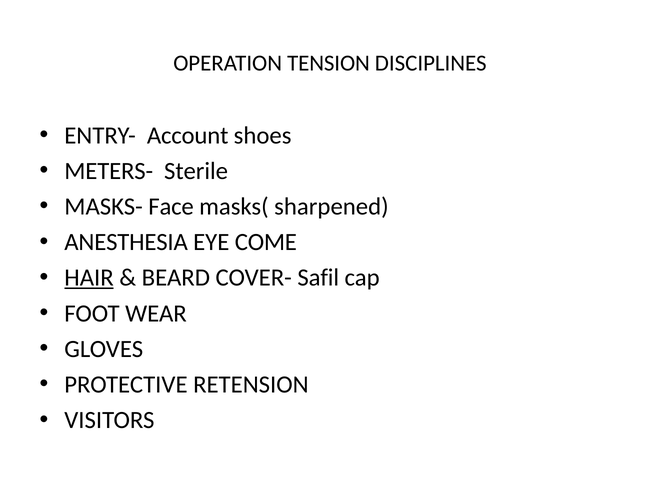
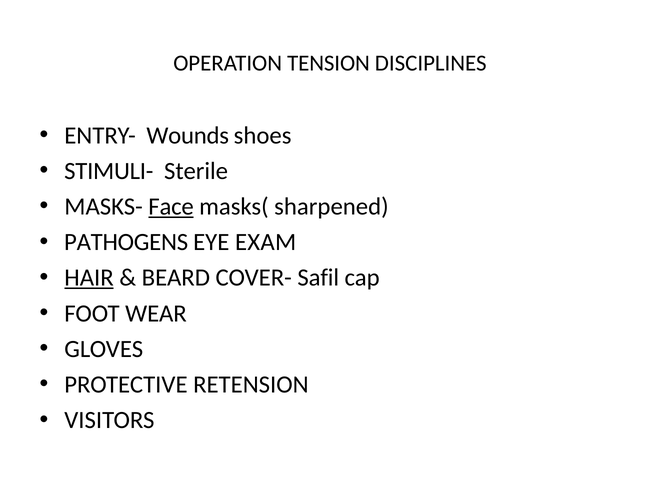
Account: Account -> Wounds (188, 135)
METERS-: METERS- -> STIMULI- (109, 171)
Face underline: none -> present (171, 207)
ANESTHESIA: ANESTHESIA -> PATHOGENS (126, 242)
COME: COME -> EXAM (266, 242)
